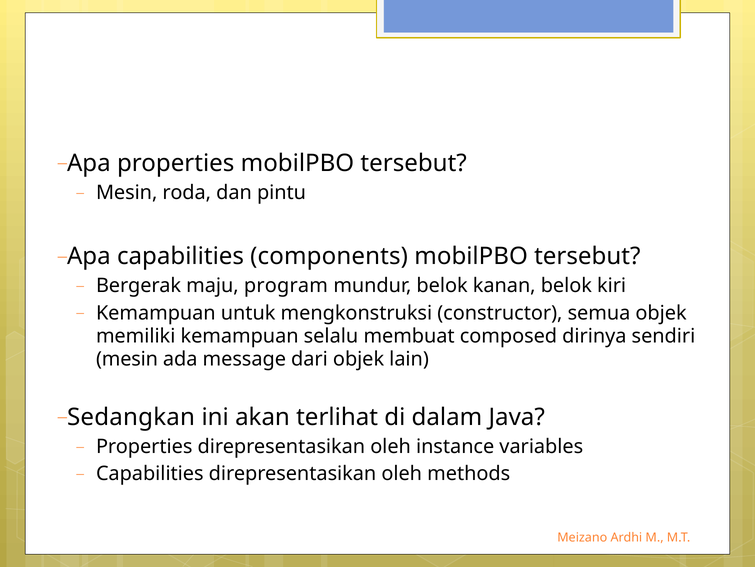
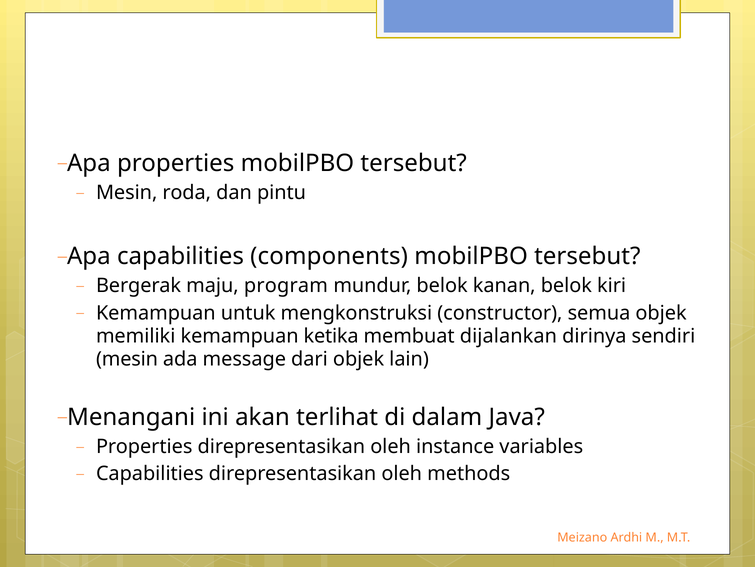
selalu: selalu -> ketika (331, 336)
composed: composed -> dijalankan (508, 336)
Sedangkan: Sedangkan -> Menangani (131, 417)
